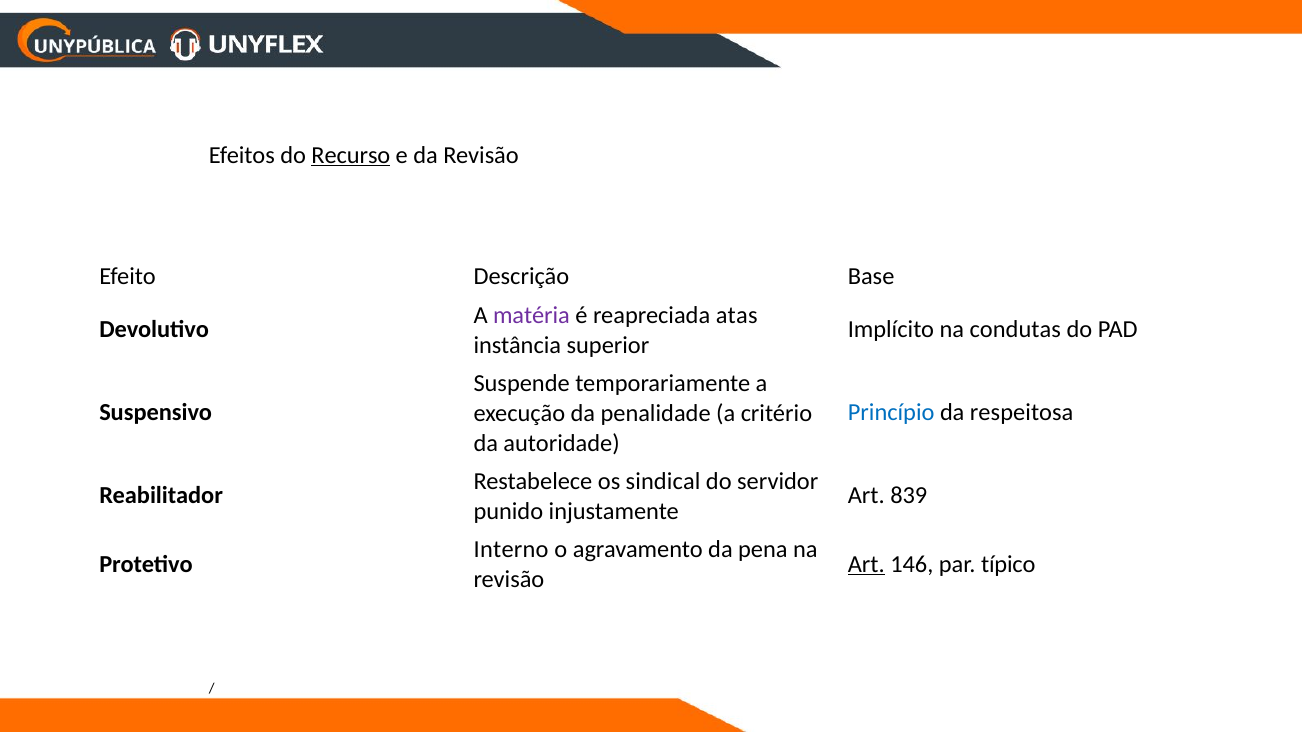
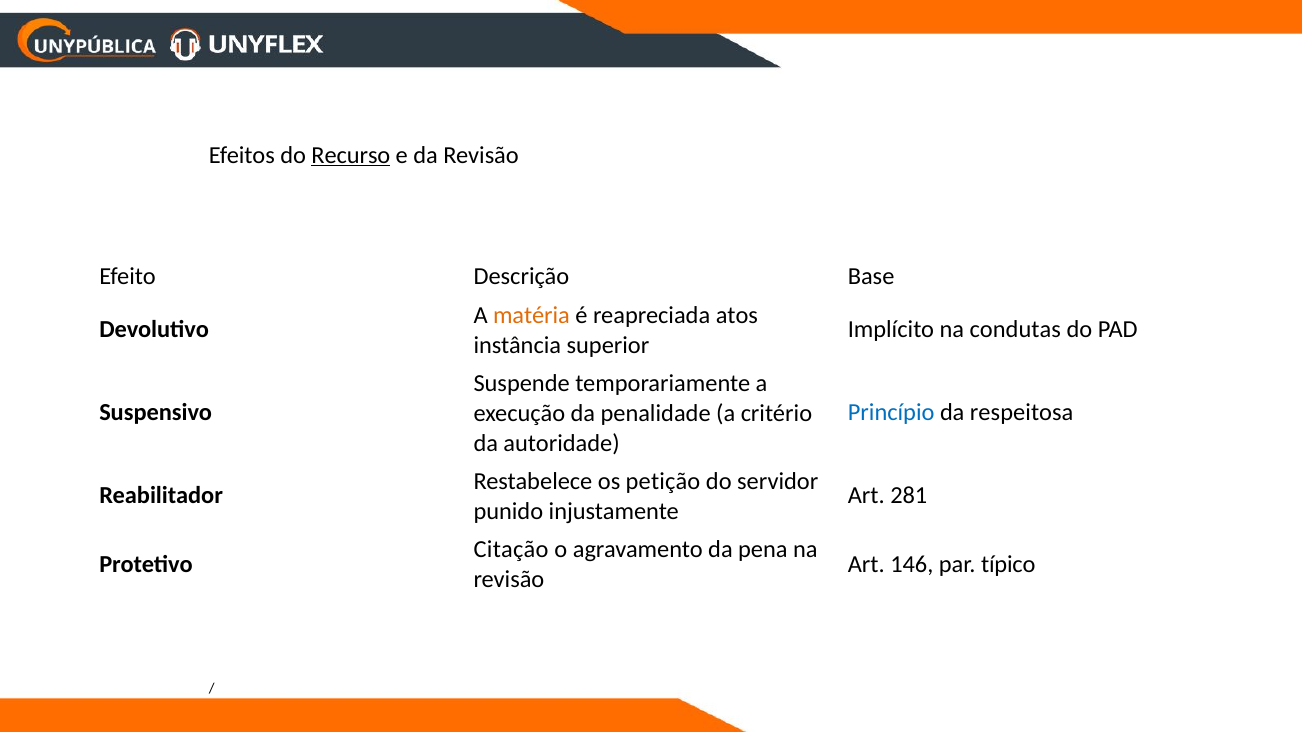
matéria colour: purple -> orange (531, 316)
atas: atas -> atos (737, 316)
sindical: sindical -> petição (663, 482)
839: 839 -> 281 (909, 496)
Interno: Interno -> Citação (511, 550)
Art underline: present -> none (866, 564)
